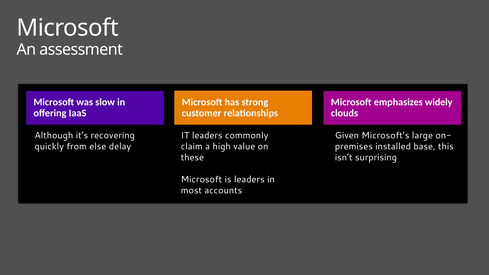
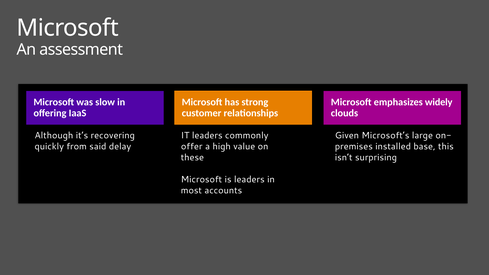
else: else -> said (98, 147)
claim: claim -> offer (192, 147)
